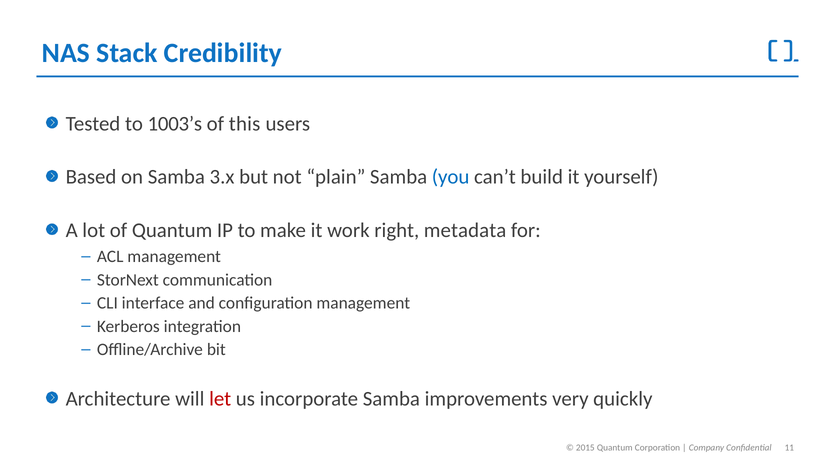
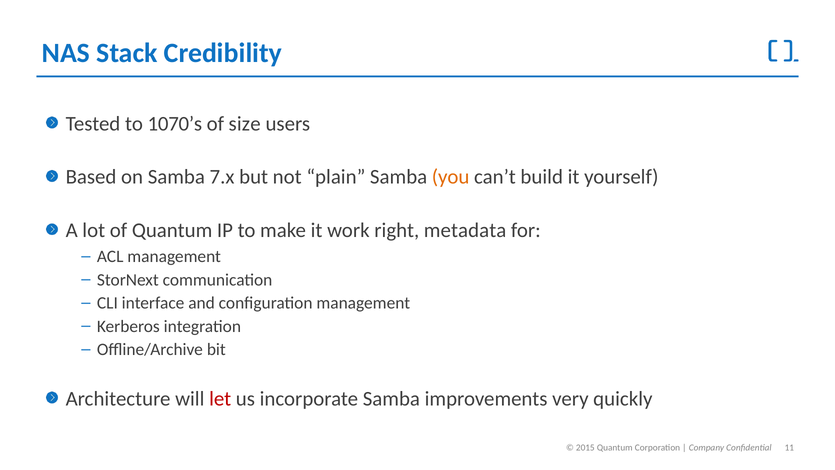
1003’s: 1003’s -> 1070’s (175, 124)
this: this -> size (245, 124)
3.x: 3.x -> 7.x (222, 177)
you colour: blue -> orange (451, 177)
